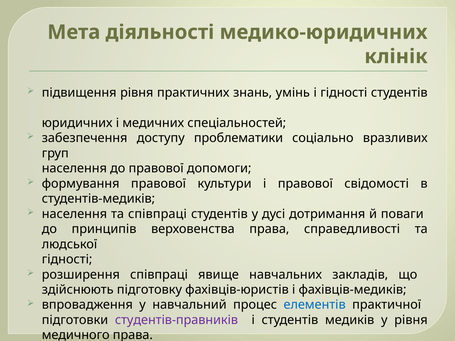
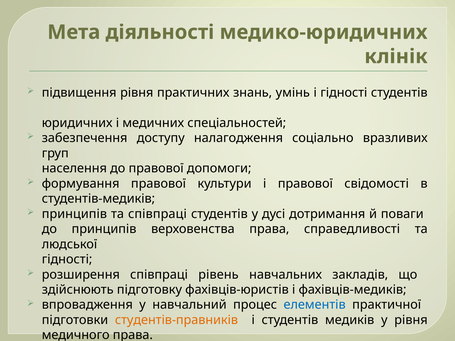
проблематики: проблематики -> налагодження (238, 138)
населення: населення -> принципів (74, 214)
явище: явище -> рівень (218, 275)
студентів-правників colour: purple -> orange (176, 320)
